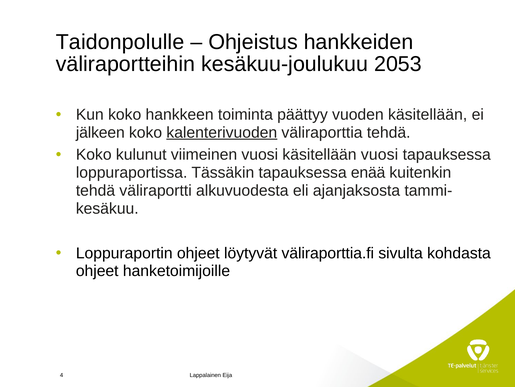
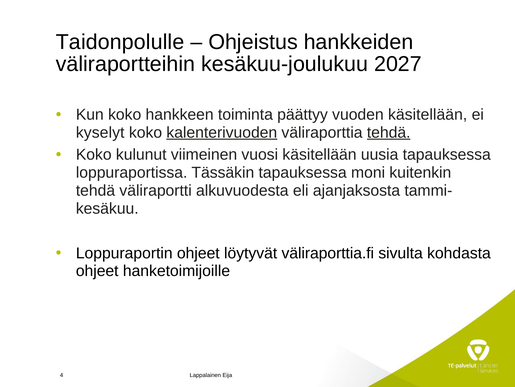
2053: 2053 -> 2027 (398, 64)
jälkeen: jälkeen -> kyselyt (100, 132)
tehdä underline: none -> present (389, 132)
käsitellään vuosi: vuosi -> uusia (380, 154)
enää: enää -> moni (368, 172)
